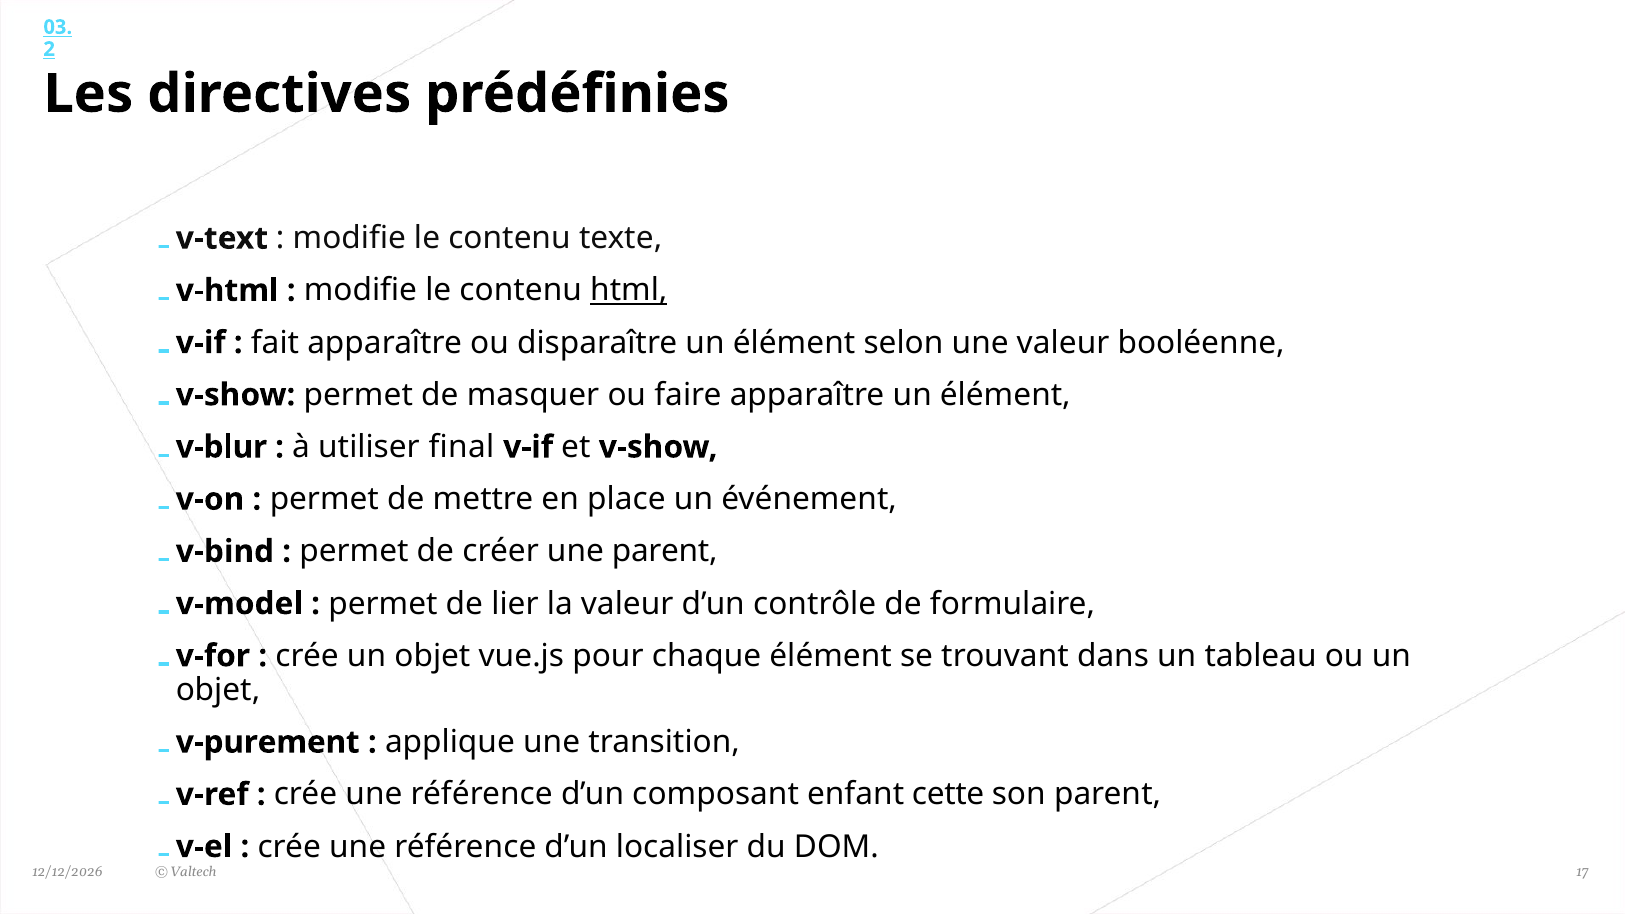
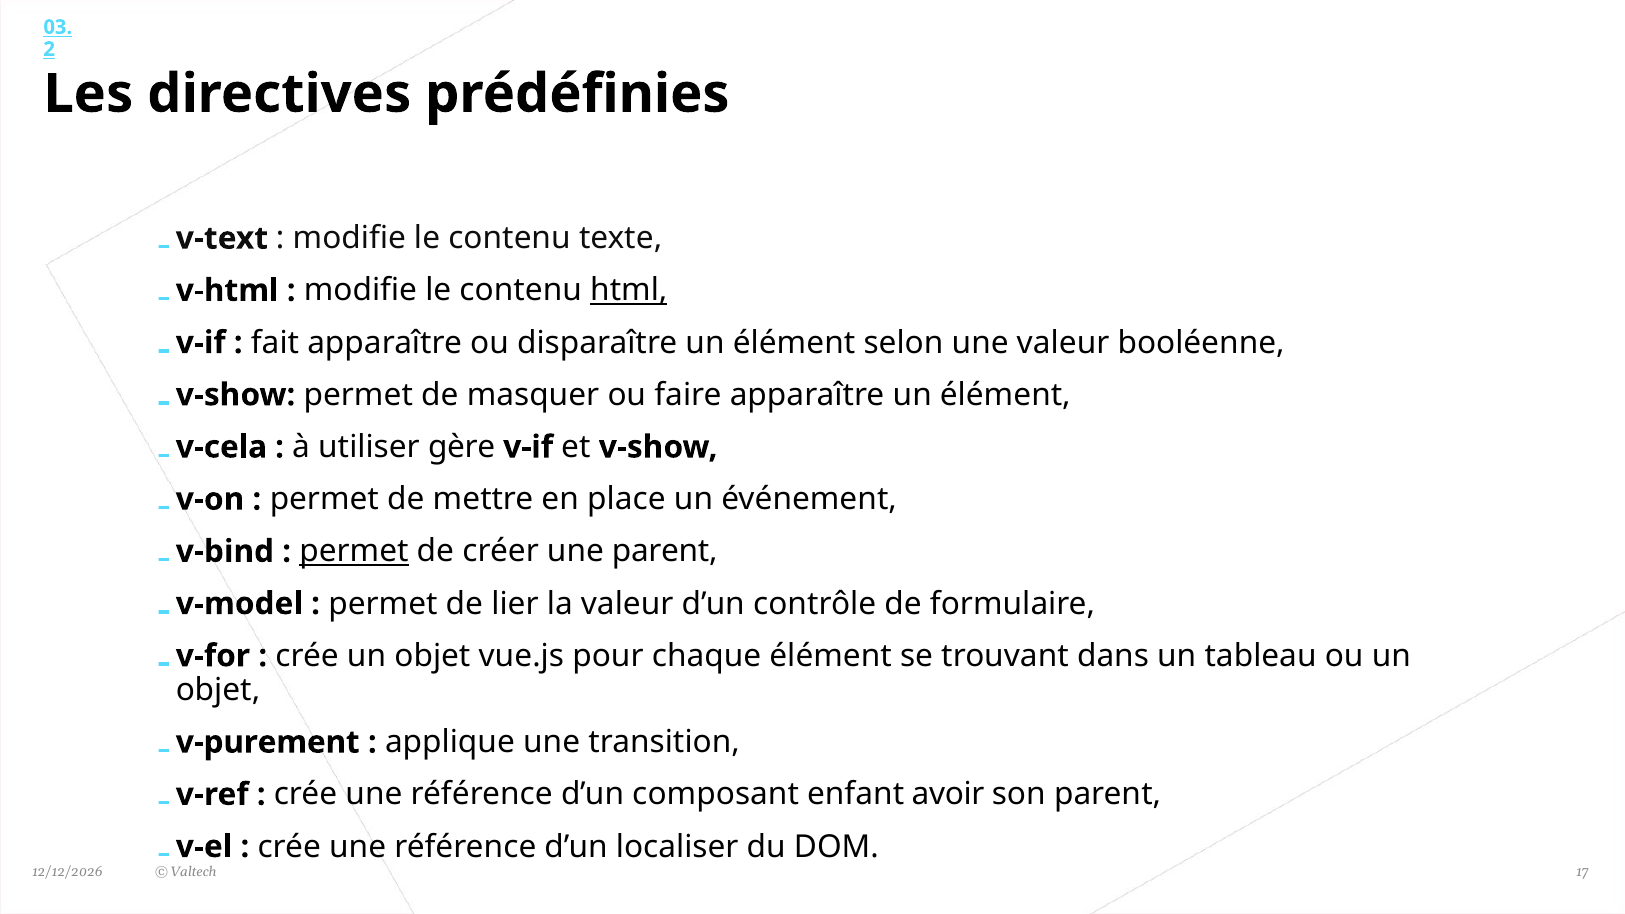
v-blur: v-blur -> v-cela (221, 447)
final: final -> gère (462, 447)
permet underline: none -> present (354, 552)
cette: cette -> avoir (948, 795)
